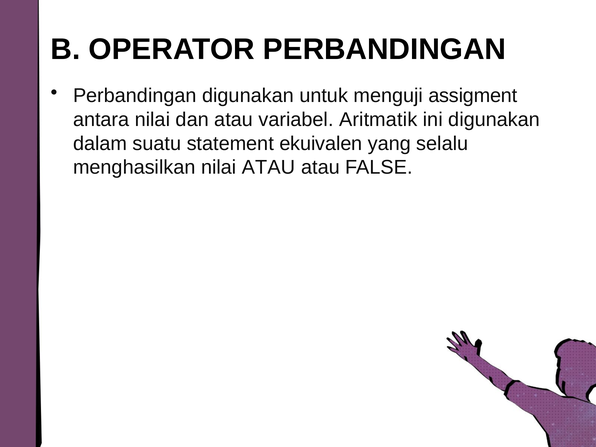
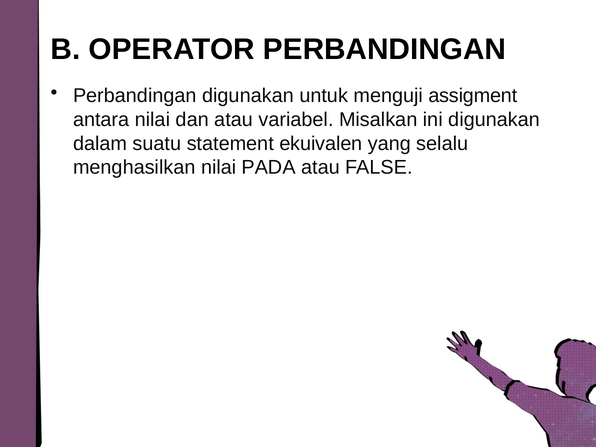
Aritmatik: Aritmatik -> Misalkan (378, 120)
nilai ATAU: ATAU -> PADA (269, 167)
